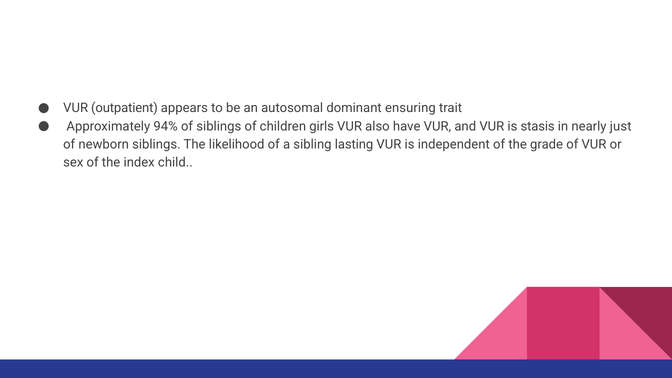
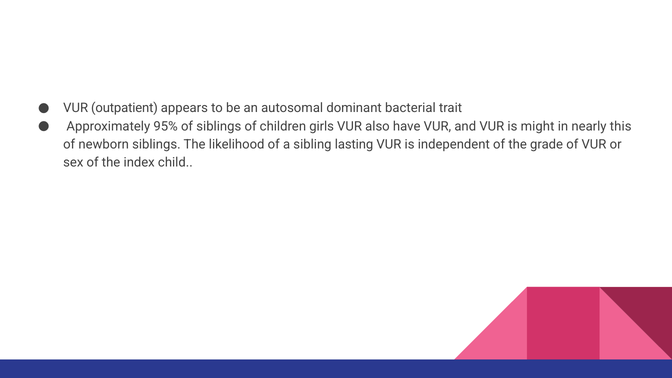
ensuring: ensuring -> bacterial (410, 108)
94%: 94% -> 95% (166, 126)
stasis: stasis -> might (538, 126)
just: just -> this (621, 126)
